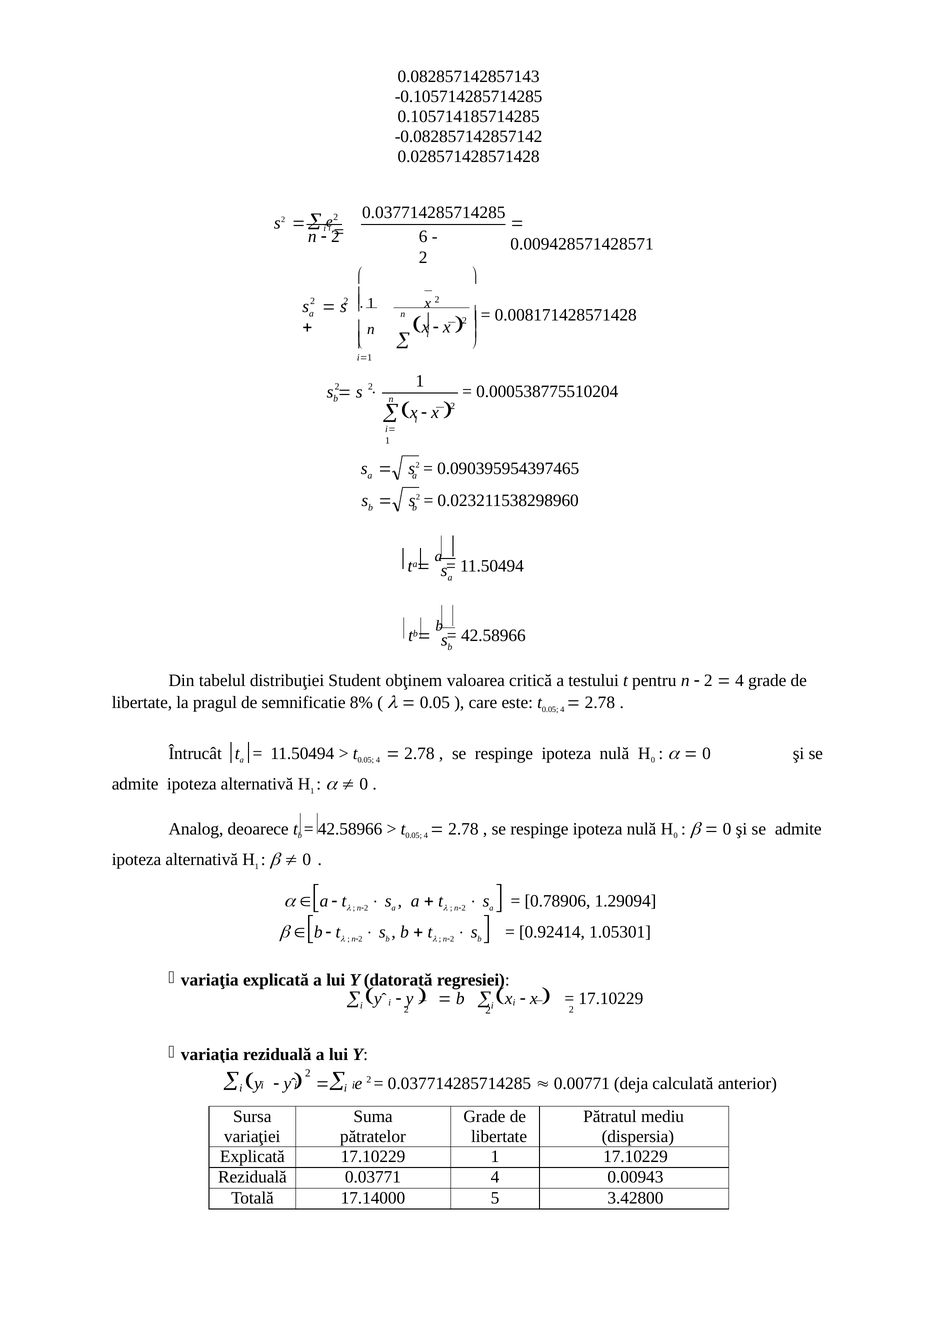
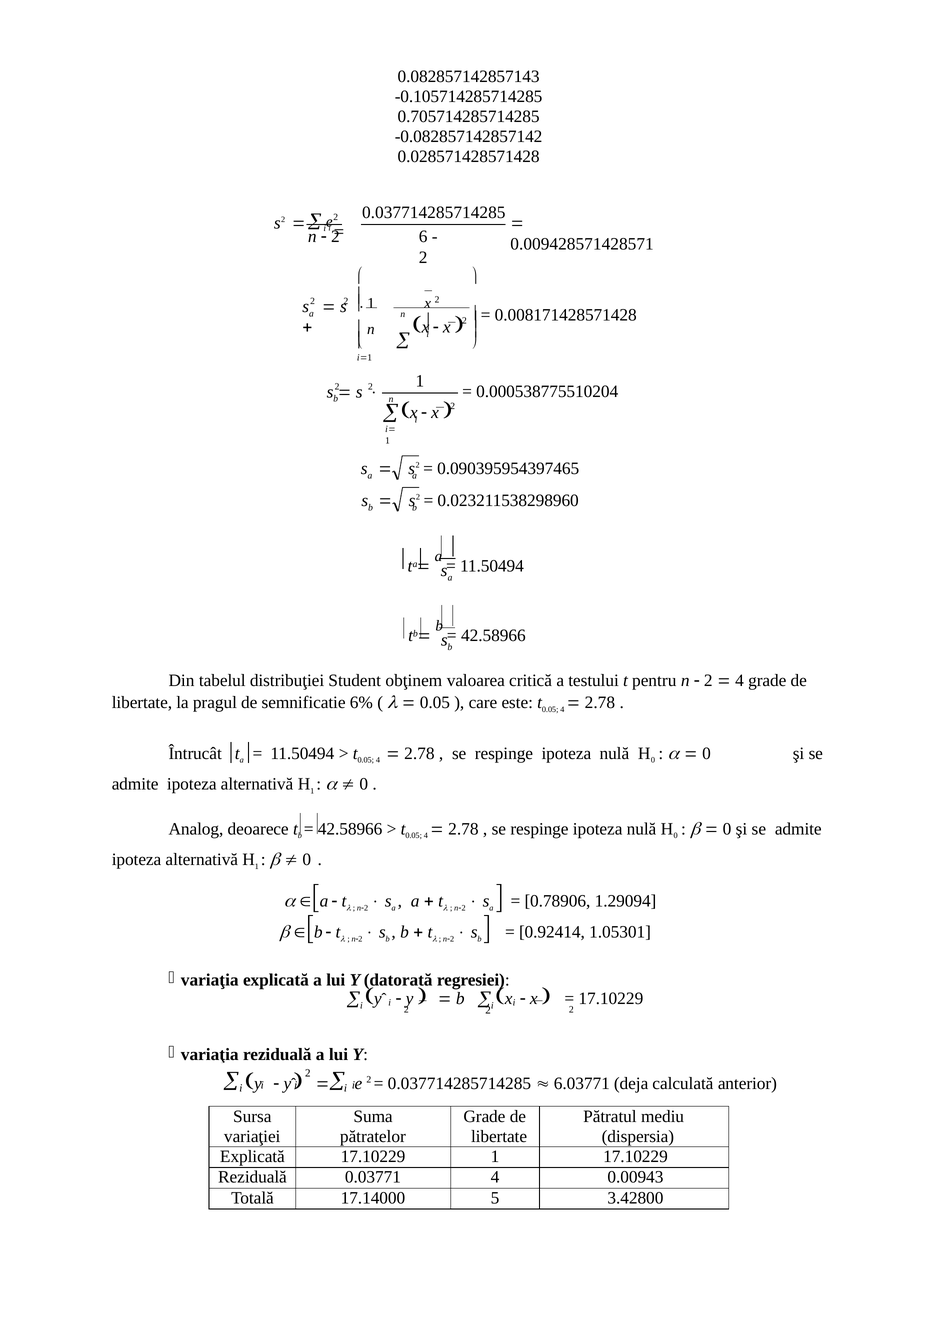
0.105714185714285: 0.105714185714285 -> 0.705714285714285 (469, 116)
8%: 8% -> 6% (361, 702)
0.00771: 0.00771 -> 6.03771 (582, 1083)
